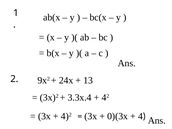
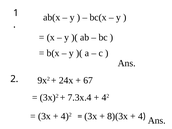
13: 13 -> 67 (88, 80)
3.3x.4: 3.3x.4 -> 7.3x.4 (80, 98)
0)(3x: 0)(3x -> 8)(3x (118, 116)
